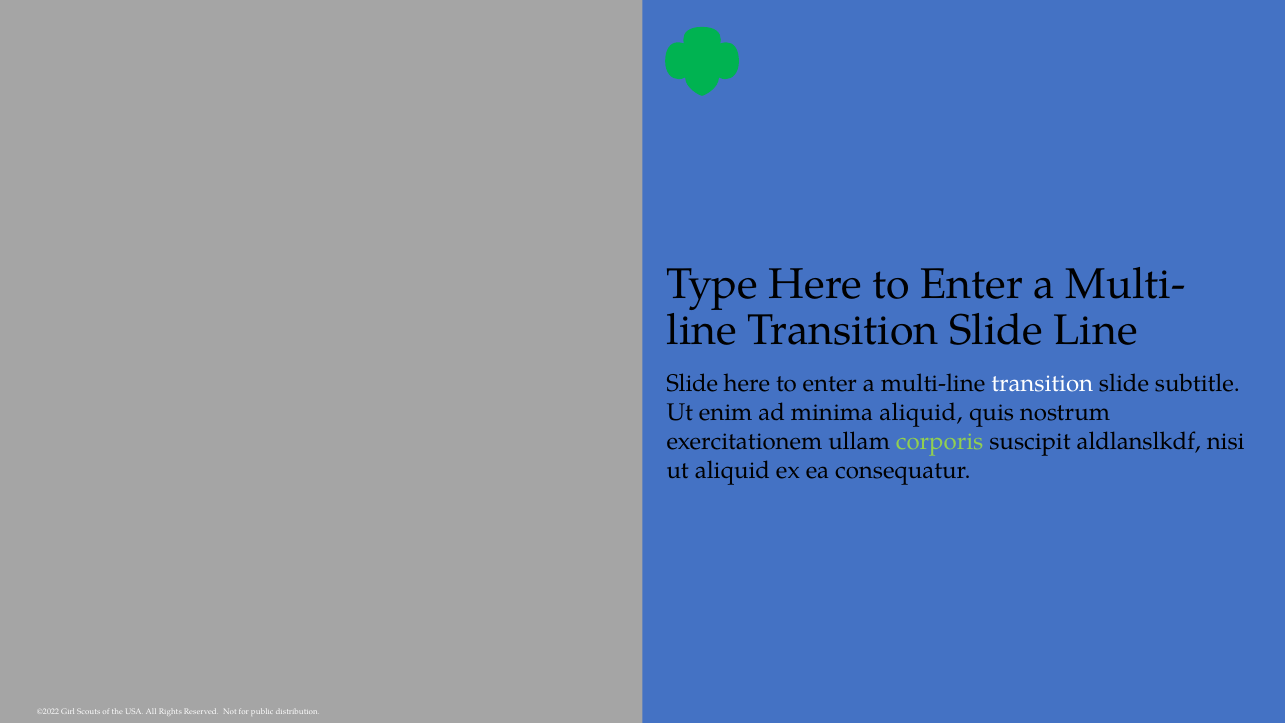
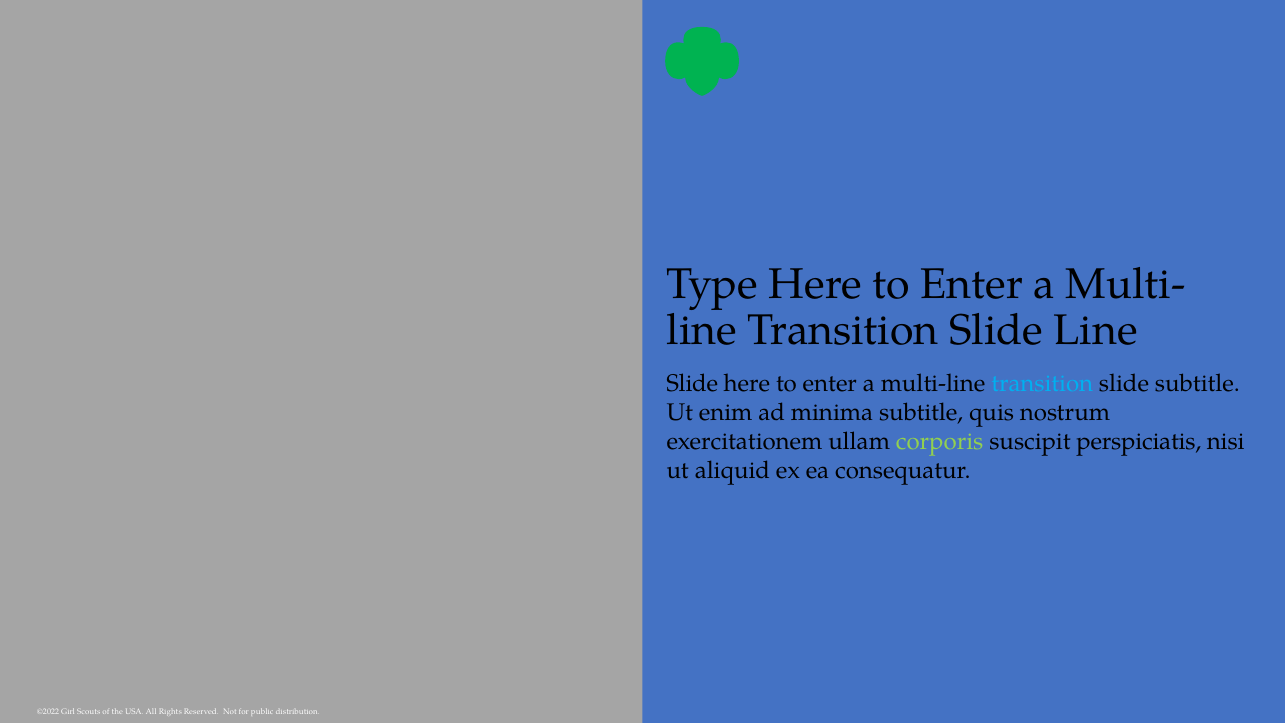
transition colour: white -> light blue (1042, 384)
minima aliquid: aliquid -> subtitle (921, 413)
aldlanslkdf: aldlanslkdf -> perspiciatis (1139, 441)
